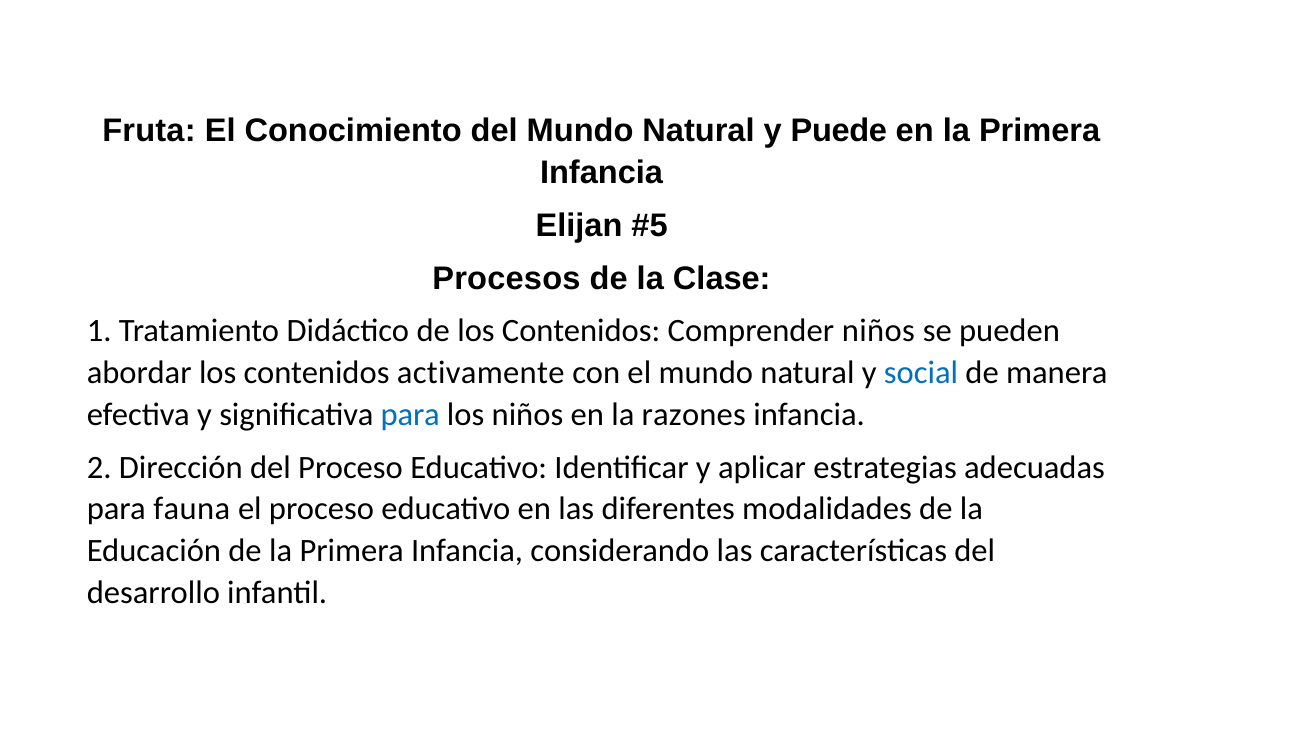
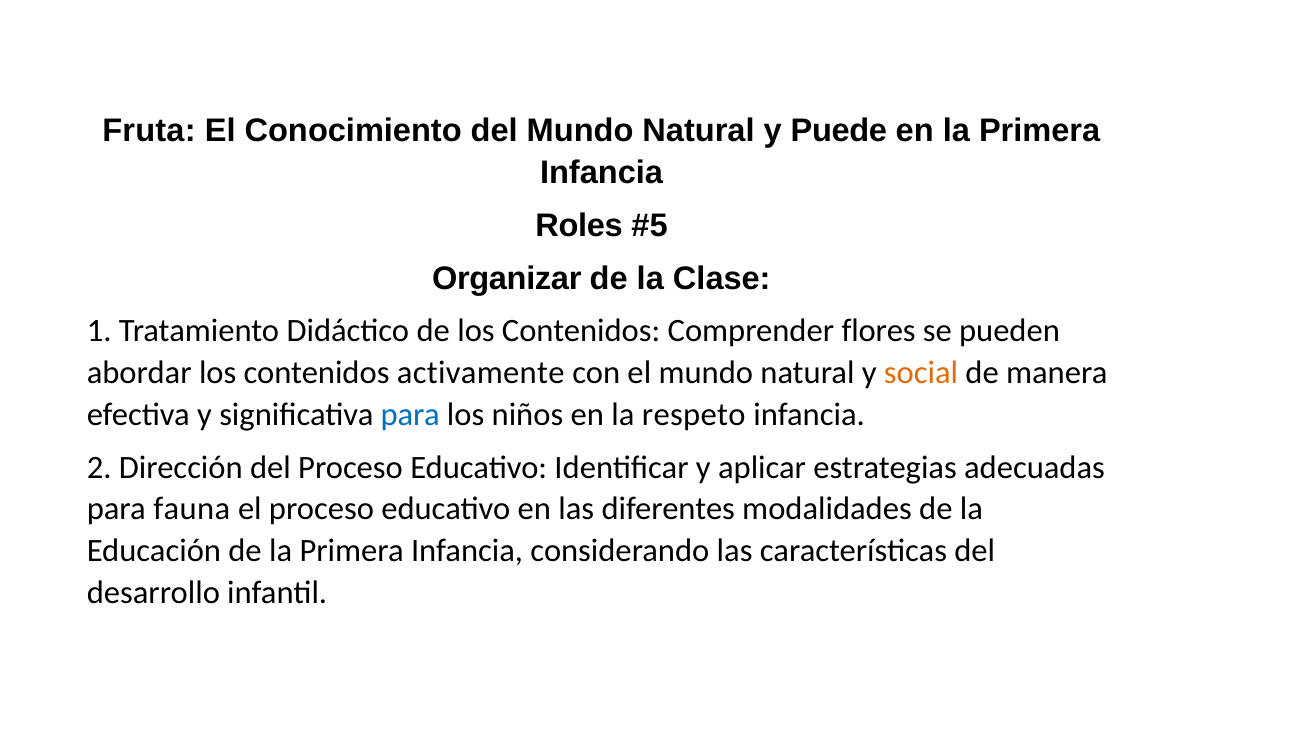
Elijan: Elijan -> Roles (579, 226)
Procesos: Procesos -> Organizar (507, 278)
Comprender niños: niños -> flores (879, 331)
social colour: blue -> orange (921, 373)
razones: razones -> respeto (694, 415)
